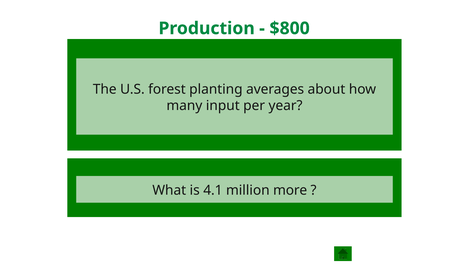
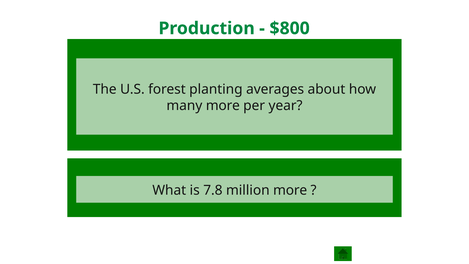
many input: input -> more (223, 106)
4.1: 4.1 -> 7.8 (213, 190)
